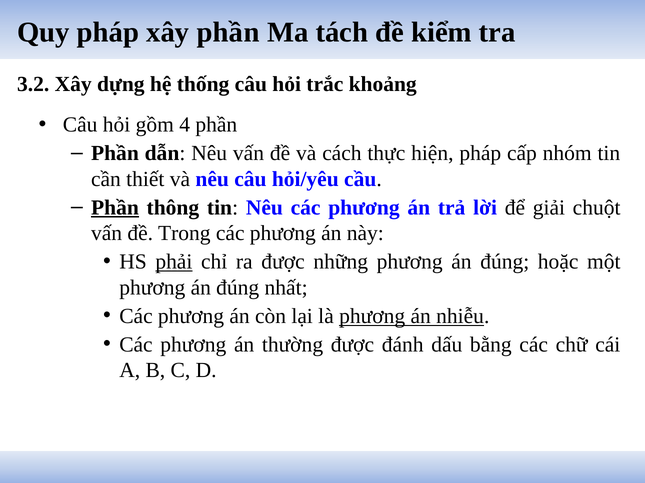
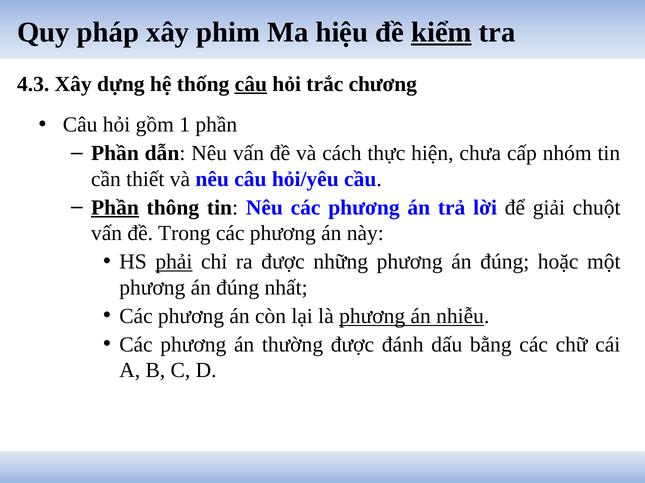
xây phần: phần -> phim (228, 32)
tách: tách -> hiệu (342, 32)
kiểm underline: none -> present (441, 32)
3.2: 3.2 -> 4.3 (33, 84)
câu underline: none -> present (251, 84)
khoảng: khoảng -> chương (383, 84)
4: 4 -> 1 (185, 125)
hiện pháp: pháp -> chưa (480, 154)
